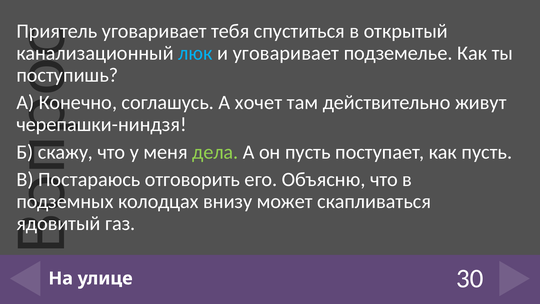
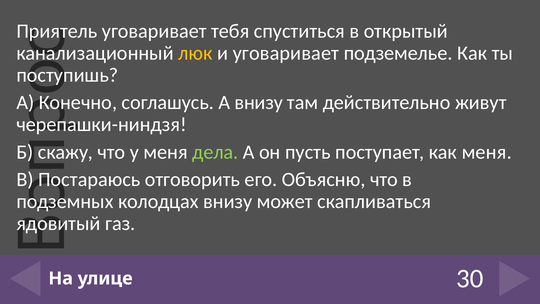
люк colour: light blue -> yellow (195, 53)
А хочет: хочет -> внизу (259, 102)
как пусть: пусть -> меня (487, 152)
